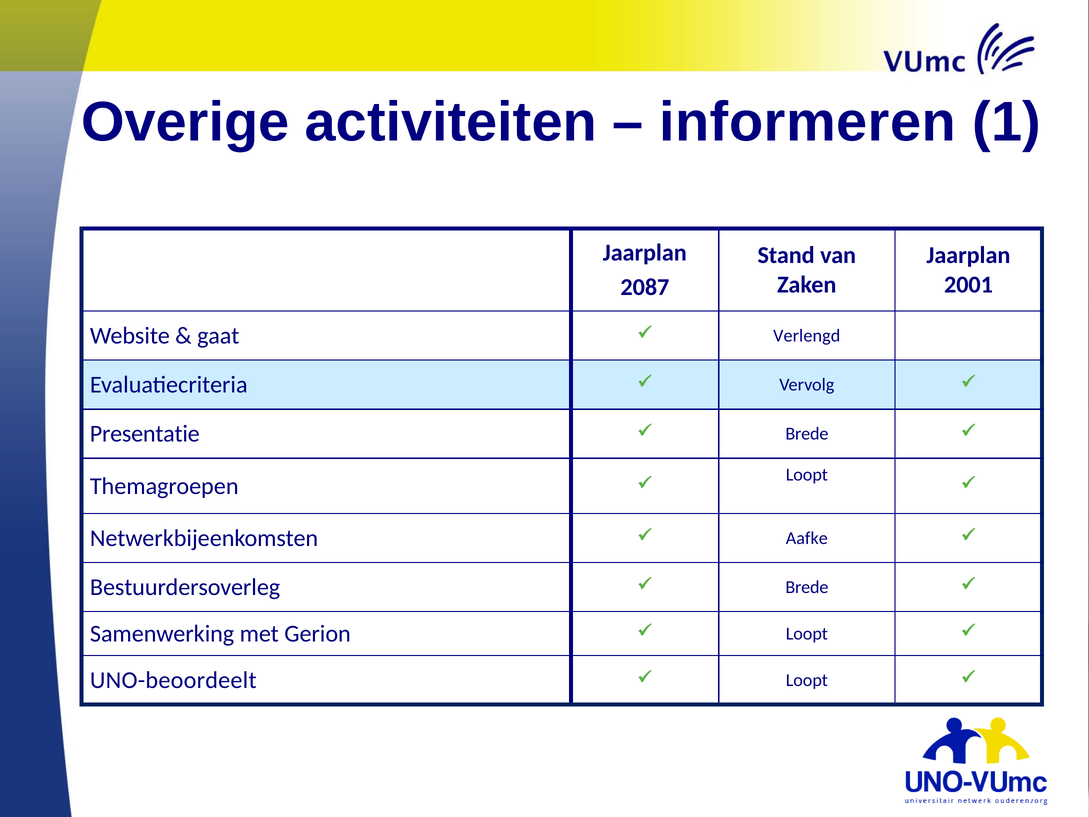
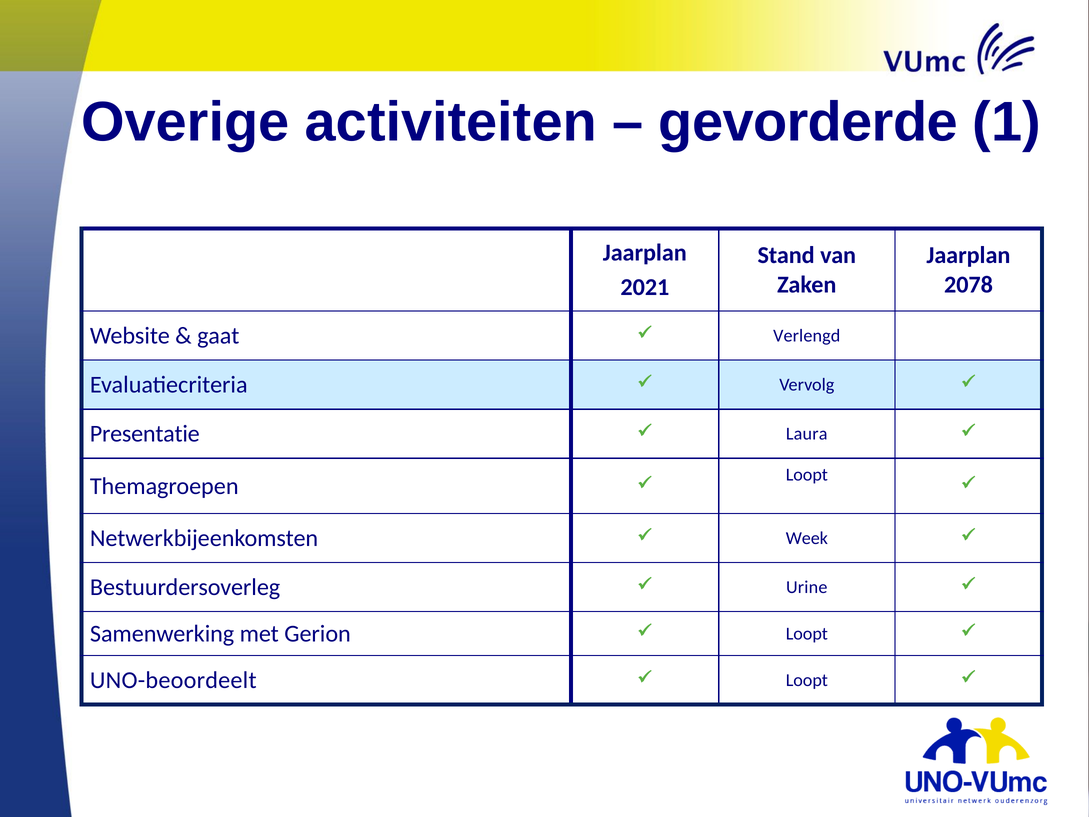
informeren: informeren -> gevorderde (808, 122)
2001: 2001 -> 2078 (969, 285)
2087: 2087 -> 2021 (645, 287)
Brede: Brede -> Laura (807, 434)
Aafke: Aafke -> Week (807, 538)
Brede: Brede -> Urine (807, 587)
